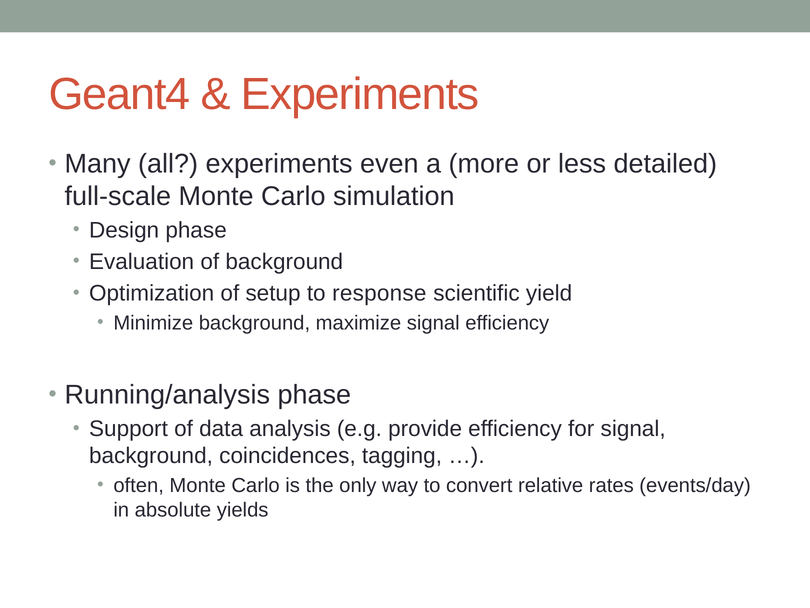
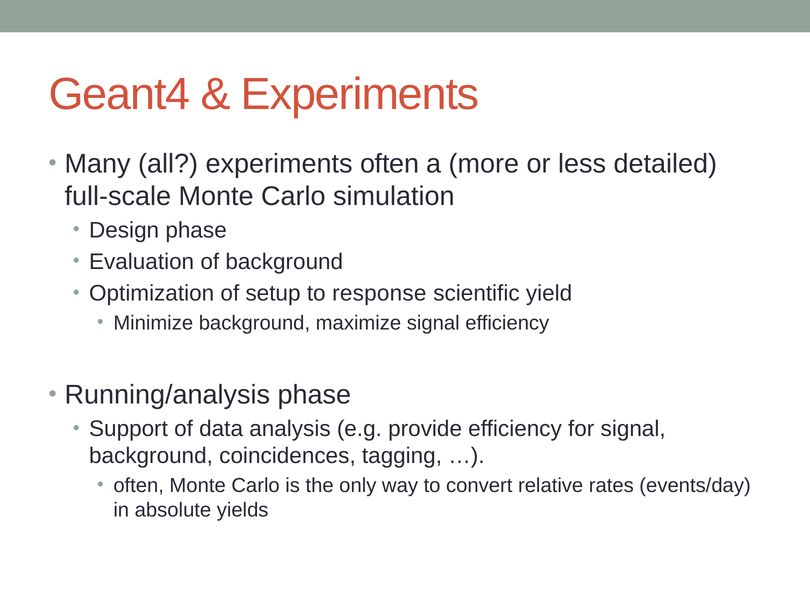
experiments even: even -> often (390, 164)
